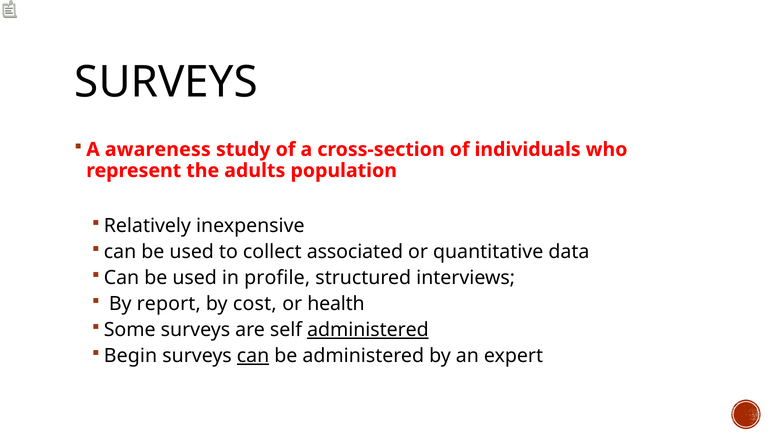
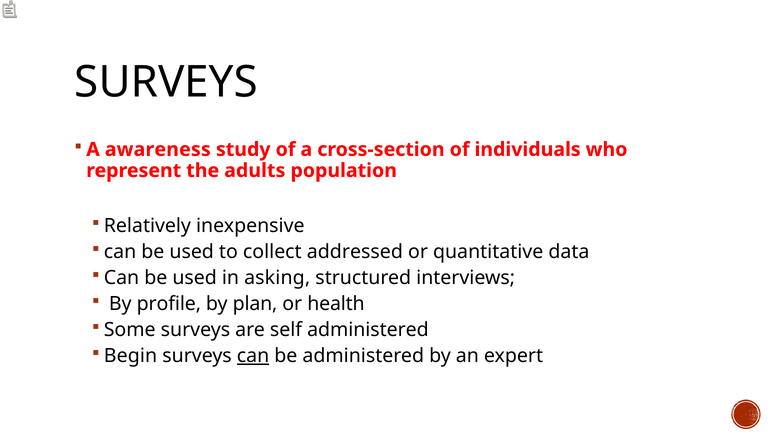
associated: associated -> addressed (355, 252)
profile: profile -> asking (277, 278)
report: report -> profile (169, 304)
cost: cost -> plan (255, 304)
administered underline: present -> none (368, 330)
